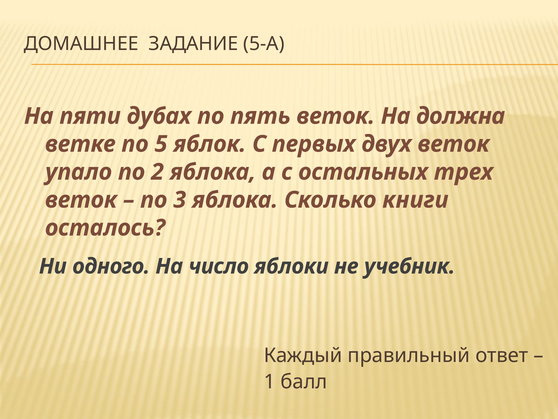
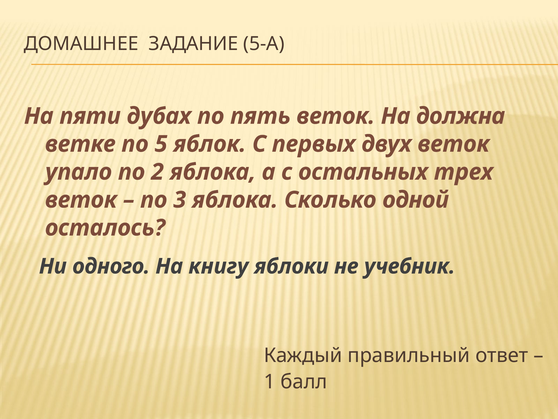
книги: книги -> одной (416, 200)
число: число -> книгу (219, 266)
